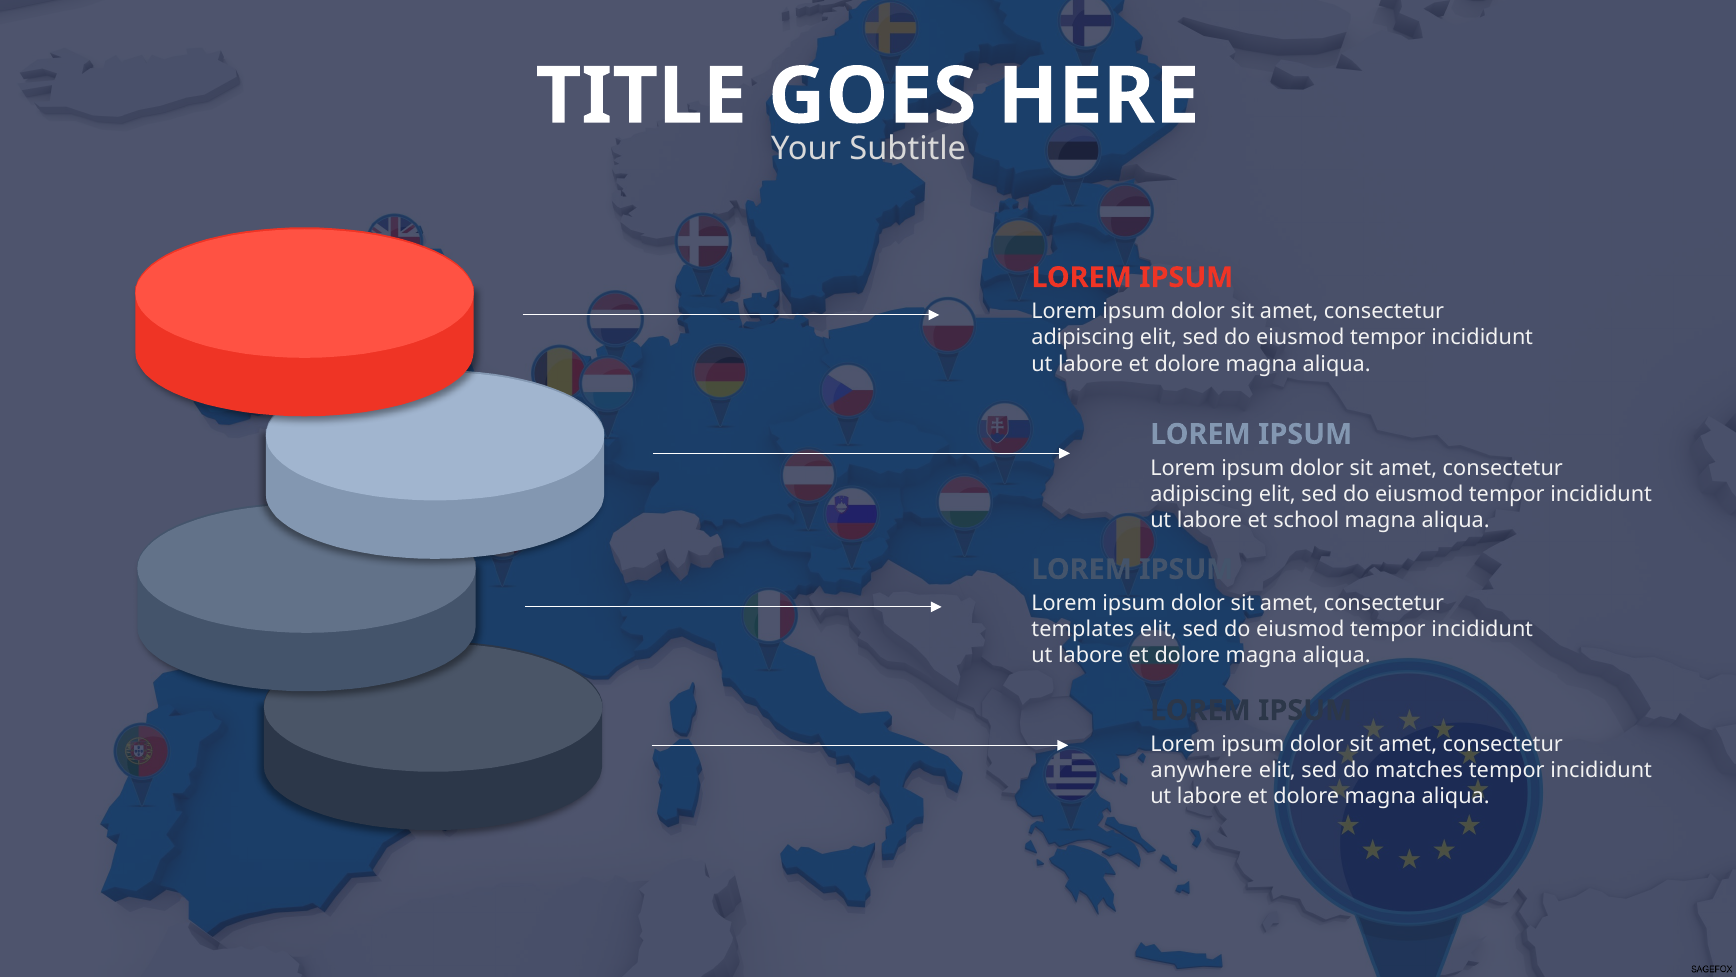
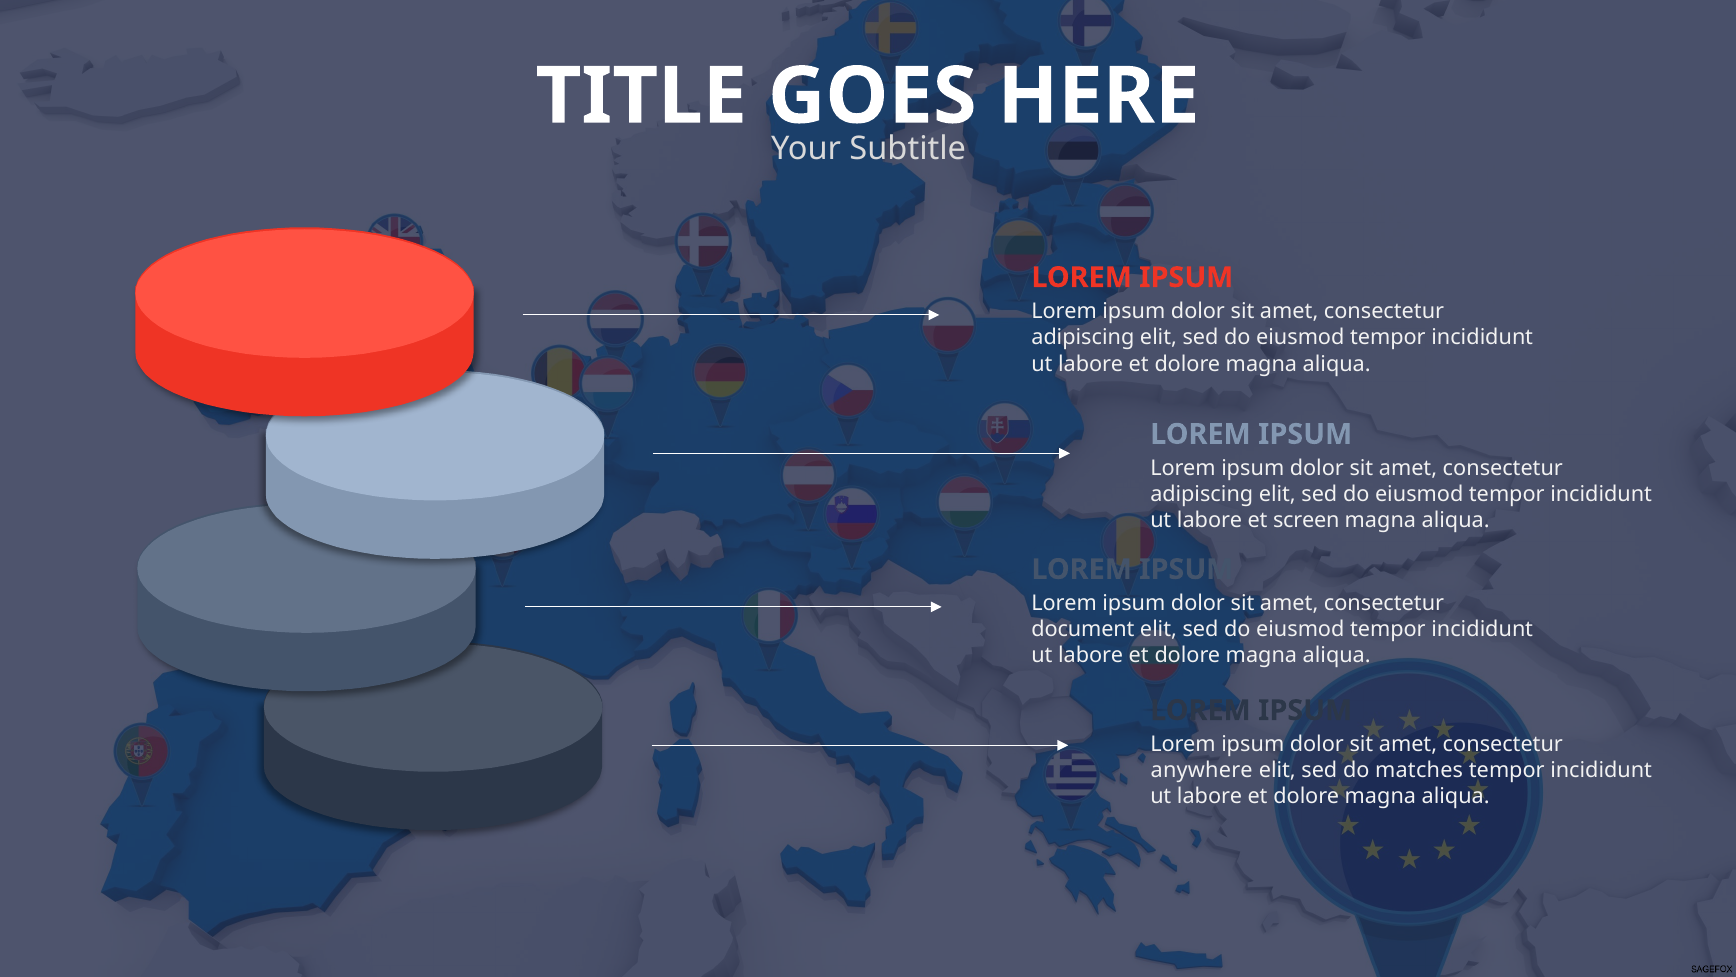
school: school -> screen (1306, 520)
templates: templates -> document (1083, 629)
